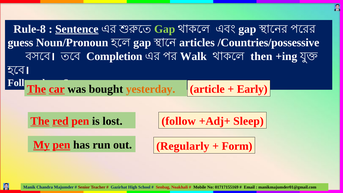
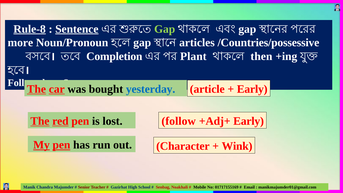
Rule-8 underline: none -> present (30, 29)
guess: guess -> more (20, 43)
Walk: Walk -> Plant (193, 56)
yesterday colour: orange -> blue (151, 89)
+Adj+ Sleep: Sleep -> Early (249, 121)
Regularly: Regularly -> Character (183, 146)
Form: Form -> Wink (237, 146)
